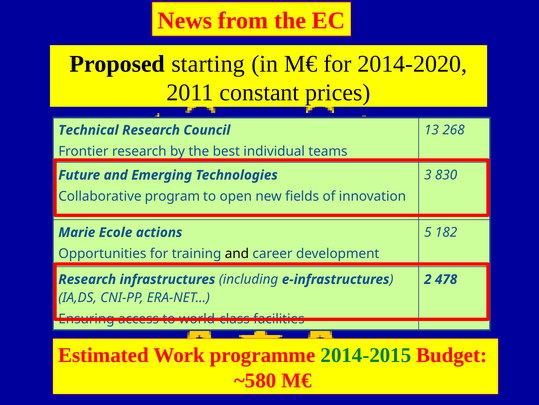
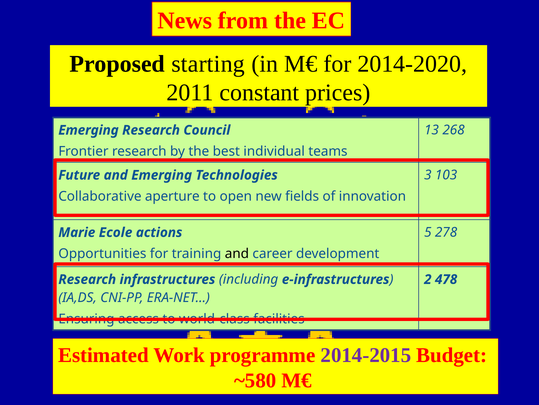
Technical: Technical -> Emerging (89, 130)
830: 830 -> 103 (446, 175)
program: program -> aperture (172, 196)
182: 182 -> 278 (446, 232)
2014-2015 colour: green -> purple (366, 355)
